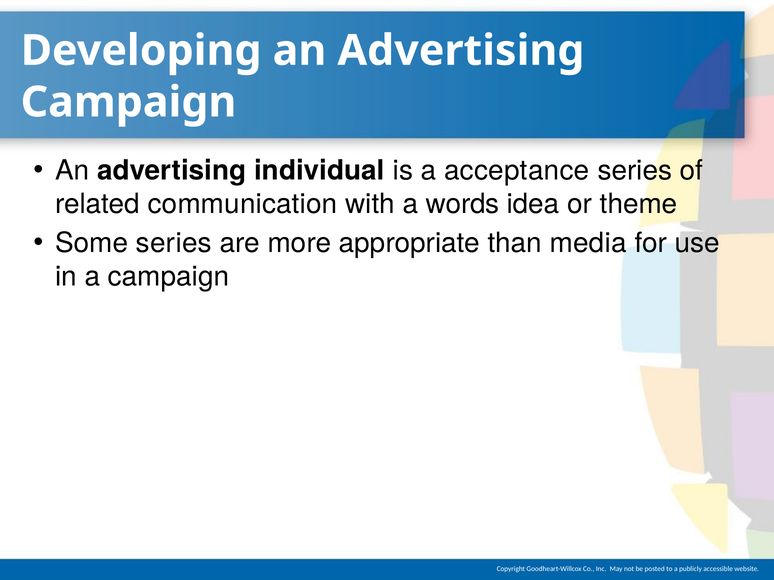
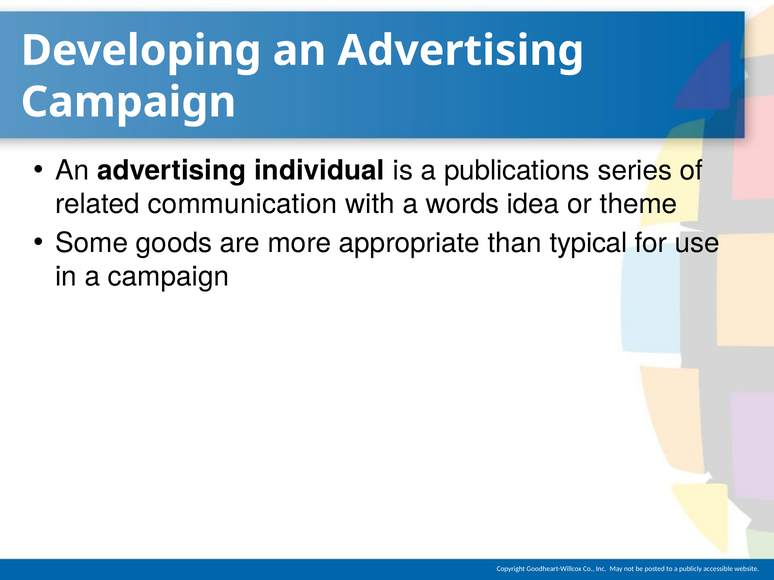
acceptance: acceptance -> publications (517, 171)
Some series: series -> goods (174, 243)
media: media -> typical (588, 243)
